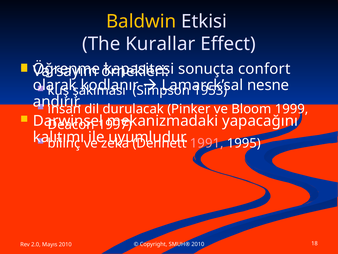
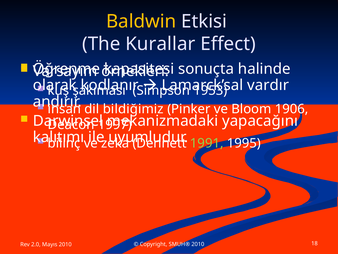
confort: confort -> halinde (264, 69)
nesne: nesne -> vardır (268, 85)
durulacak: durulacak -> bildiğimiz (133, 109)
1999: 1999 -> 1906 (292, 109)
1991 colour: pink -> light green (207, 143)
